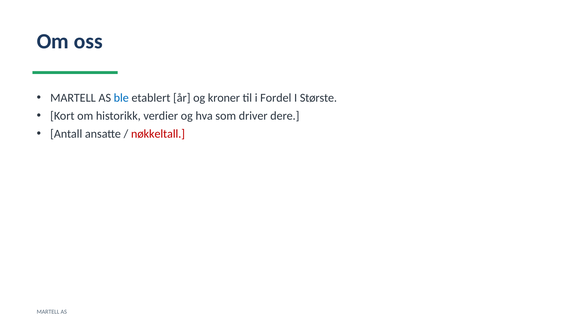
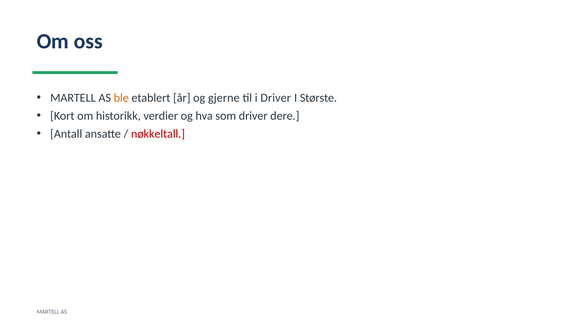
ble colour: blue -> orange (121, 98)
kroner: kroner -> gjerne (224, 98)
i Fordel: Fordel -> Driver (276, 98)
